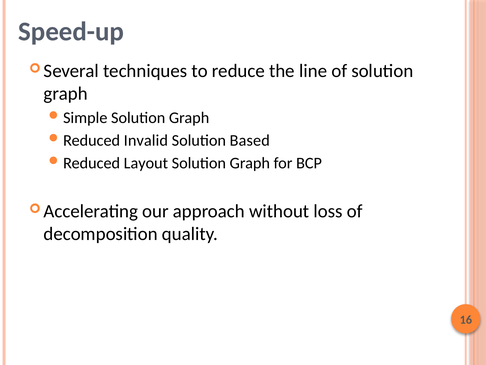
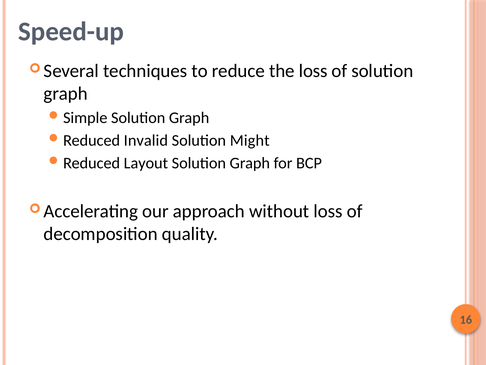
the line: line -> loss (313, 71)
Based: Based -> Might (250, 140)
